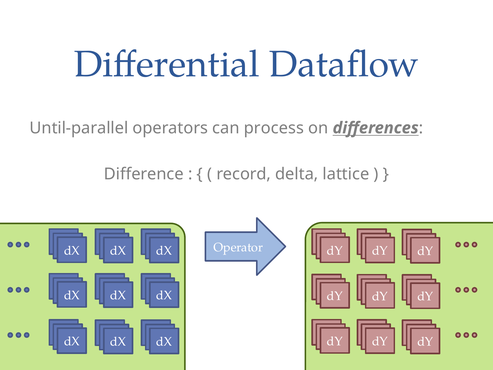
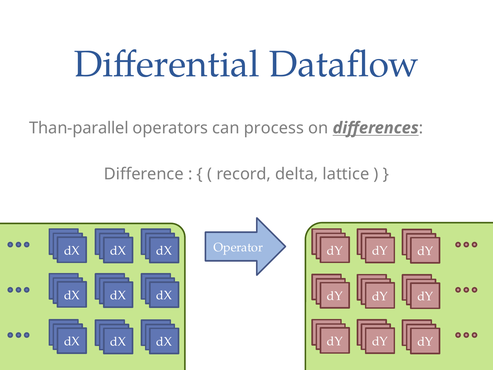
Until-parallel: Until-parallel -> Than-parallel (79, 128)
